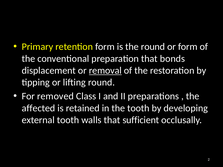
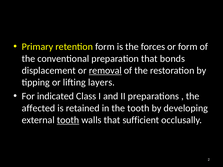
the round: round -> forces (153, 47)
lifting round: round -> layers (101, 82)
removed: removed -> indicated (56, 96)
tooth underline: none -> present (68, 120)
